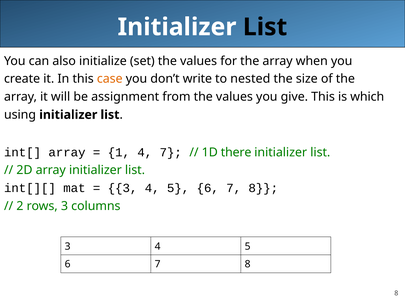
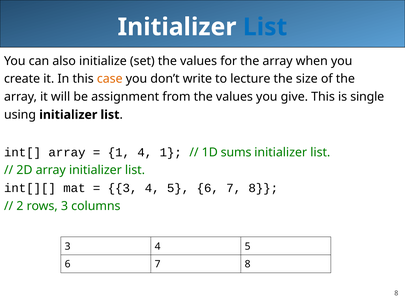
List colour: black -> blue (265, 27)
nested: nested -> lecture (250, 79)
which: which -> single (367, 97)
4 7: 7 -> 1 (171, 152)
there: there -> sums (236, 152)
